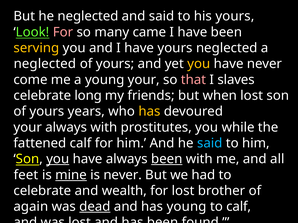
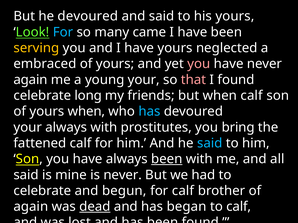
he neglected: neglected -> devoured (88, 16)
For colour: pink -> light blue (63, 32)
neglected: neglected -> embraced (45, 64)
you colour: yellow -> pink (199, 64)
come: come -> again (31, 80)
I slaves: slaves -> found (236, 80)
when lost: lost -> calf (252, 96)
yours years: years -> when (86, 112)
has colour: yellow -> light blue (149, 112)
while: while -> bring (238, 128)
you underline: present -> none (58, 159)
feet: feet -> said (26, 175)
mine underline: present -> none (71, 175)
wealth: wealth -> begun (124, 191)
for lost: lost -> calf (183, 191)
has young: young -> began (187, 207)
